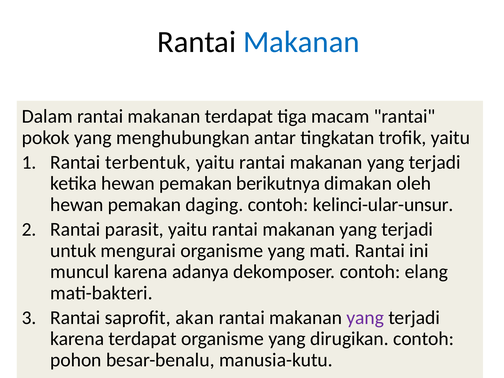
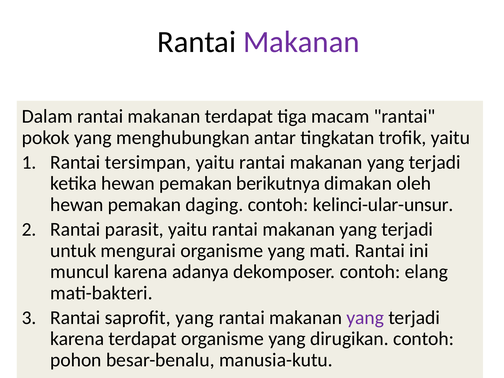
Makanan colour: blue -> purple (301, 42)
terbentuk: terbentuk -> tersimpan (148, 162)
saprofit akan: akan -> yang (195, 318)
